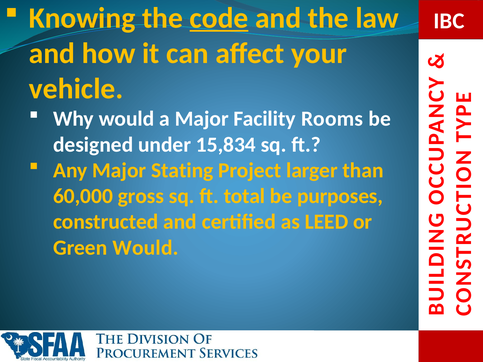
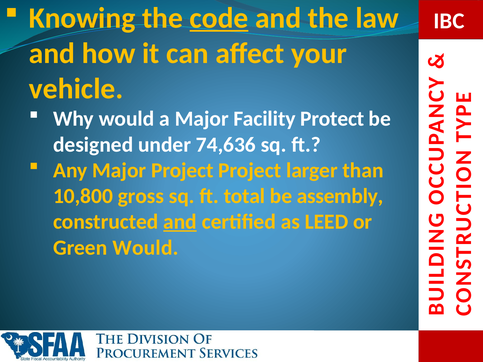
Rooms: Rooms -> Protect (332, 119)
15,834: 15,834 -> 74,636 (226, 145)
Major Stating: Stating -> Project (182, 170)
60,000: 60,000 -> 10,800 (83, 196)
purposes: purposes -> assembly (340, 196)
and underline: none -> present (180, 222)
